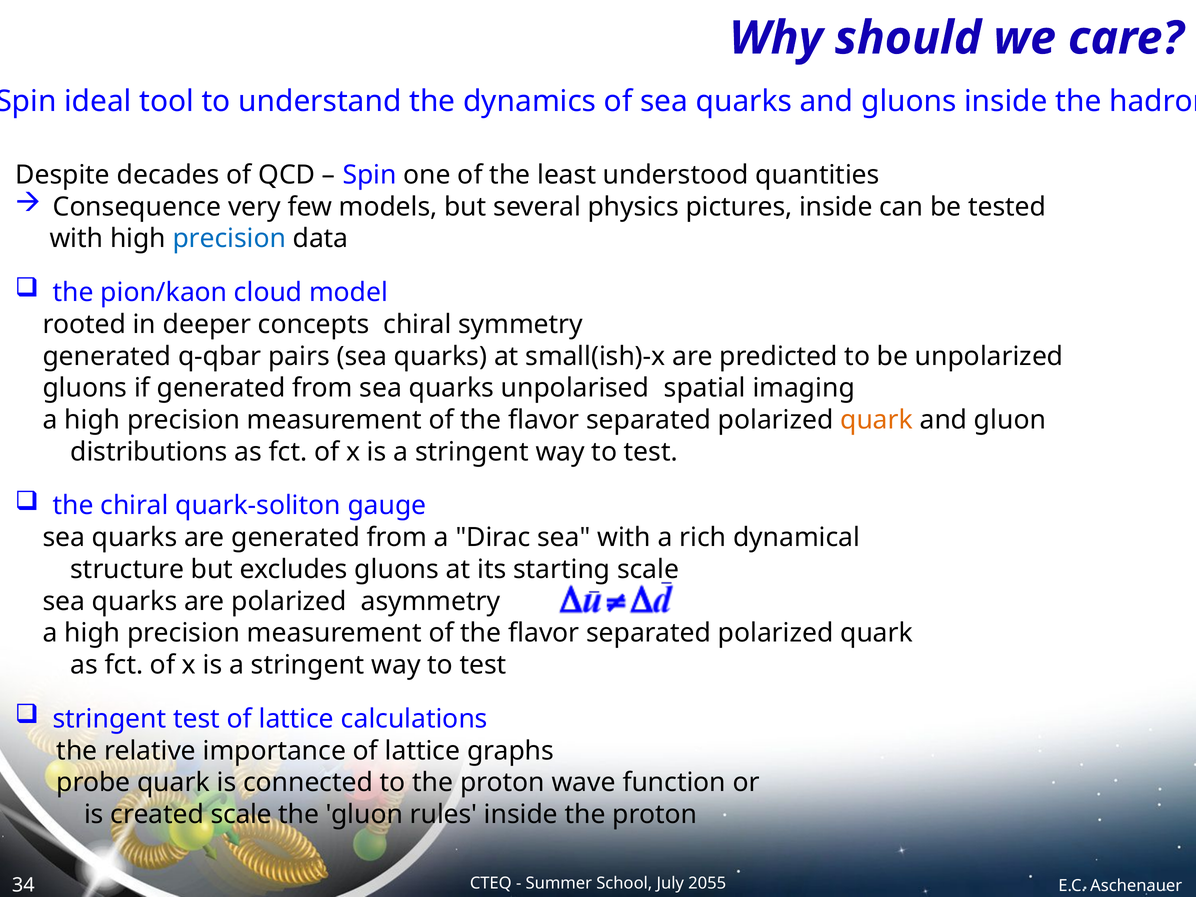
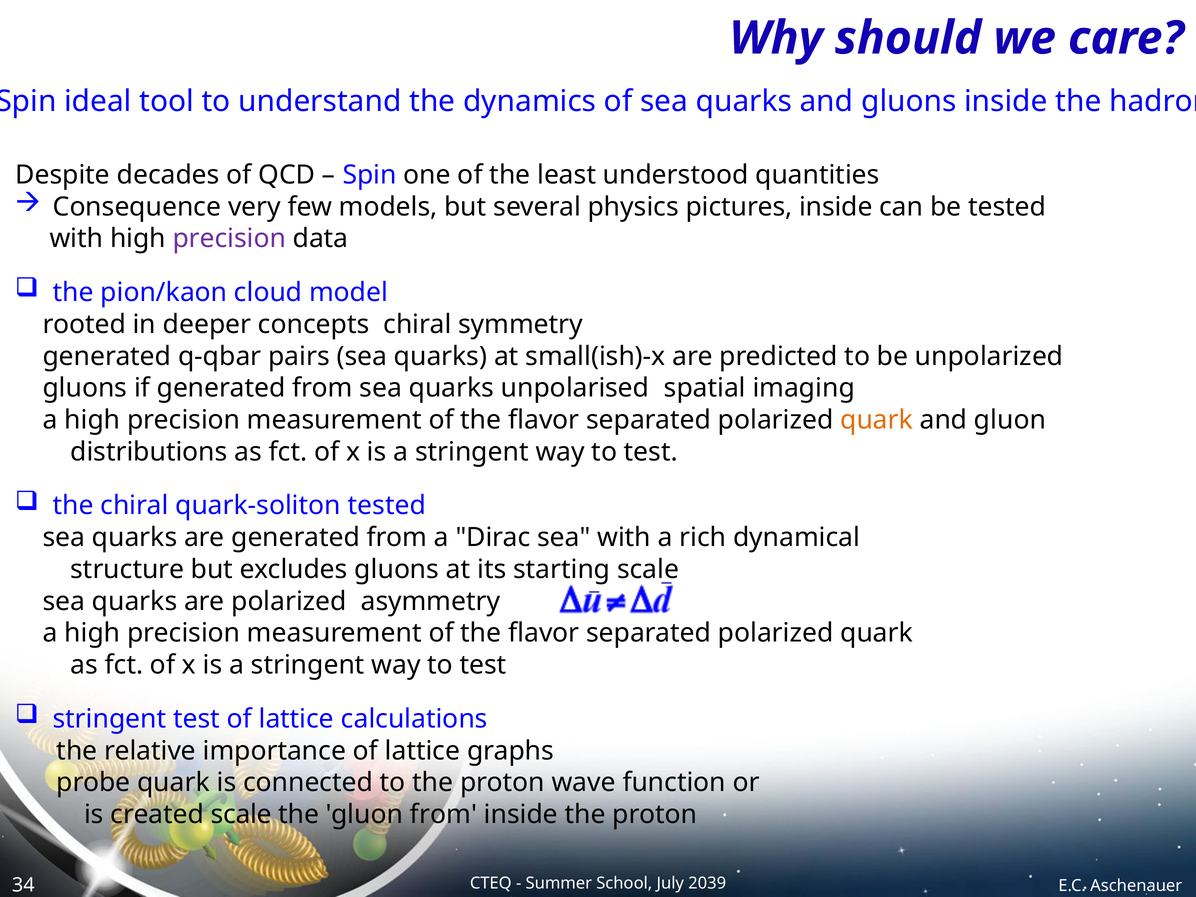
precision colour: blue -> purple (229, 239)
quark-soliton gauge: gauge -> tested (387, 506)
gluon rules: rules -> from (443, 815)
2055: 2055 -> 2039 (707, 884)
